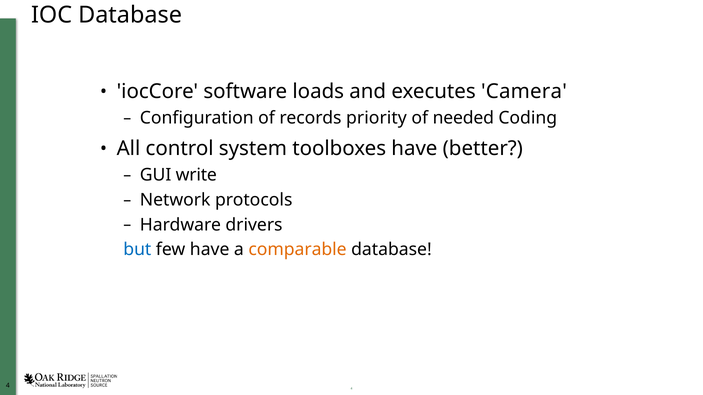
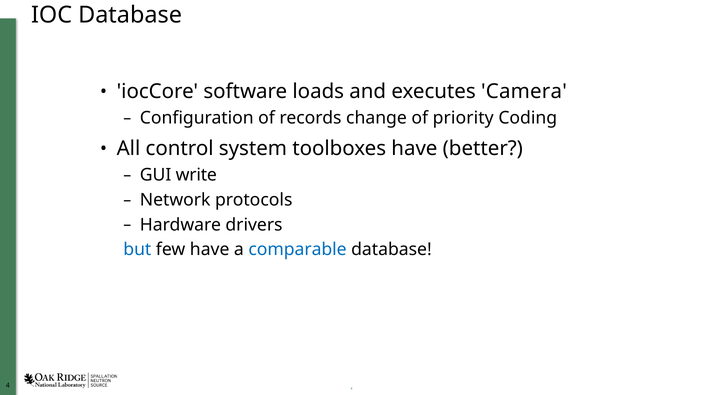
priority: priority -> change (376, 118)
needed: needed -> priority (463, 118)
comparable colour: orange -> blue (298, 250)
